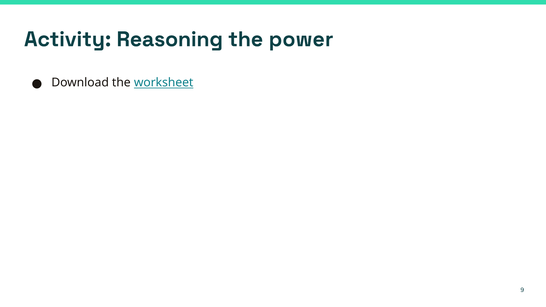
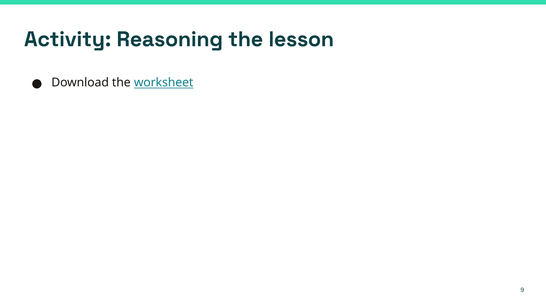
power: power -> lesson (301, 39)
